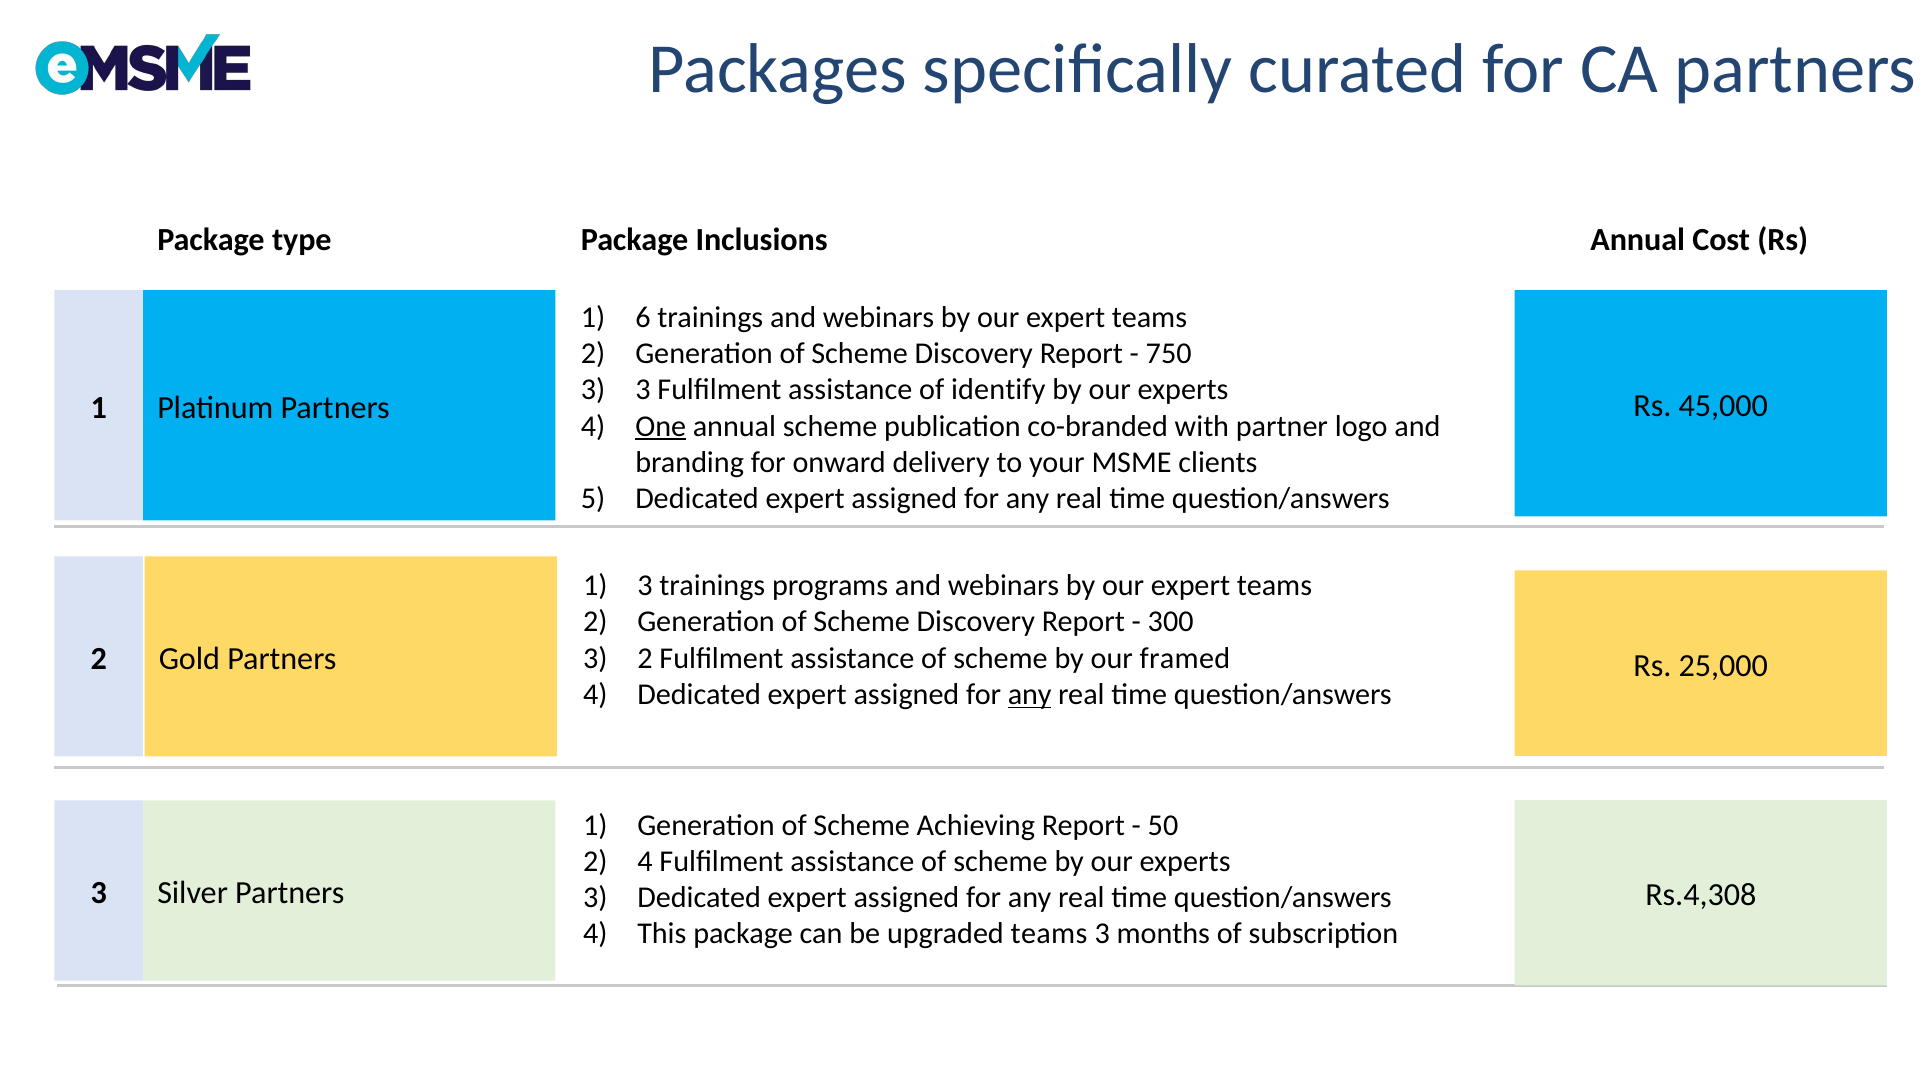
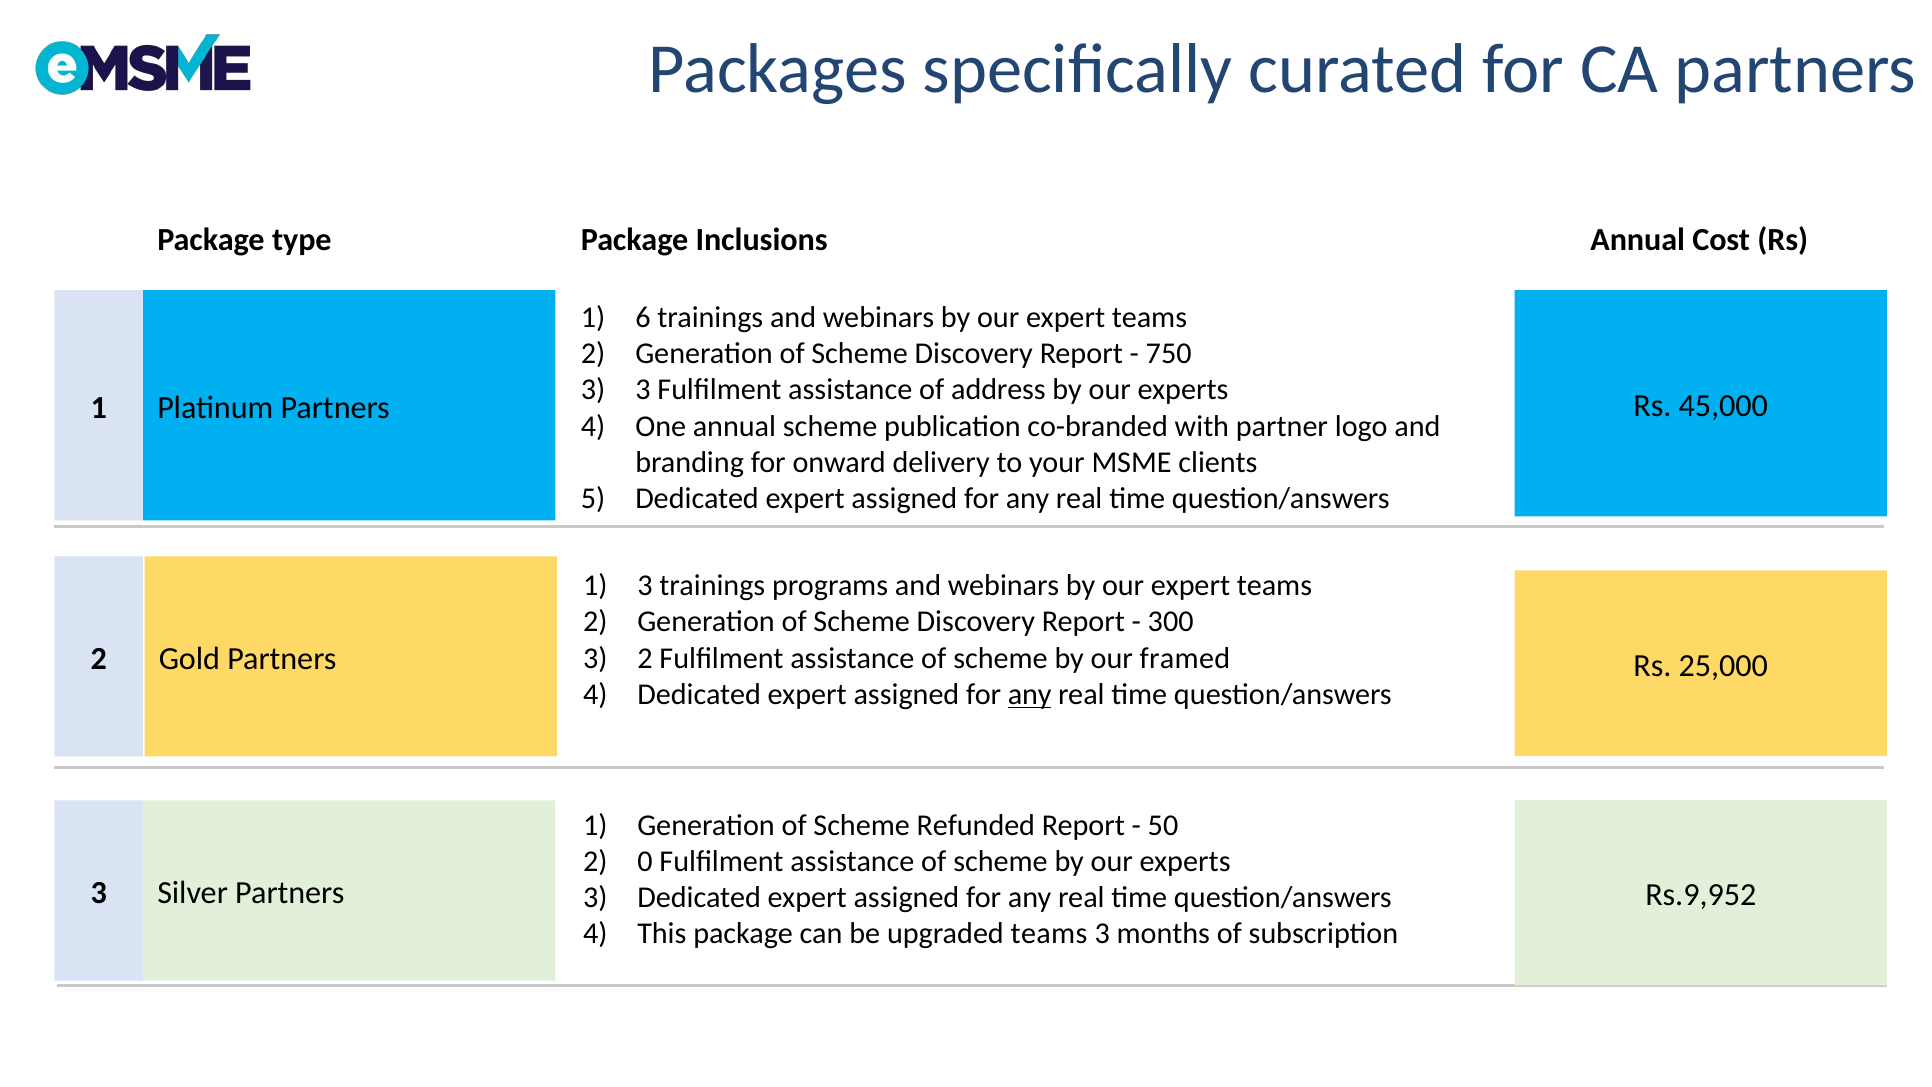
identify: identify -> address (998, 390)
One underline: present -> none (661, 426)
Achieving: Achieving -> Refunded (976, 825)
2 4: 4 -> 0 (645, 861)
Rs.4,308: Rs.4,308 -> Rs.9,952 (1701, 895)
